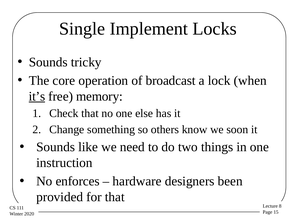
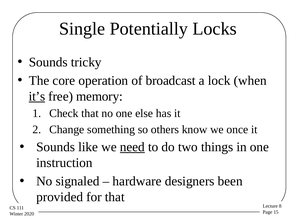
Implement: Implement -> Potentially (149, 29)
soon: soon -> once (237, 129)
need underline: none -> present (132, 147)
enforces: enforces -> signaled (78, 181)
